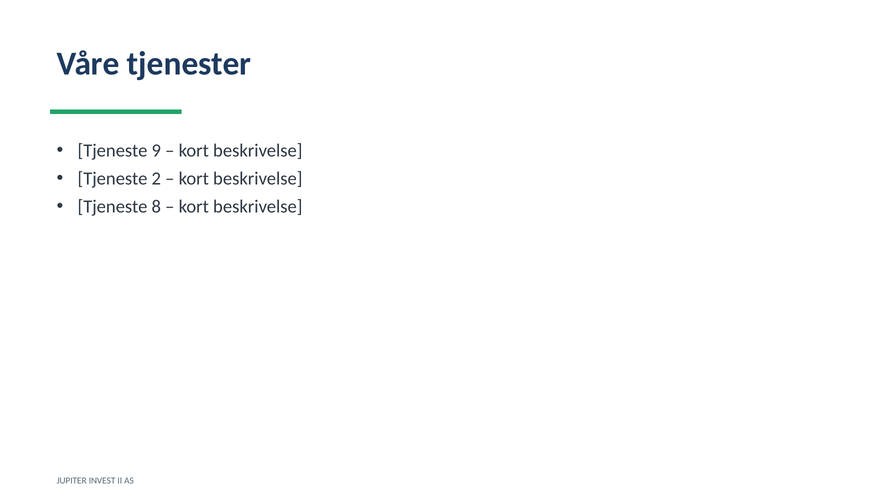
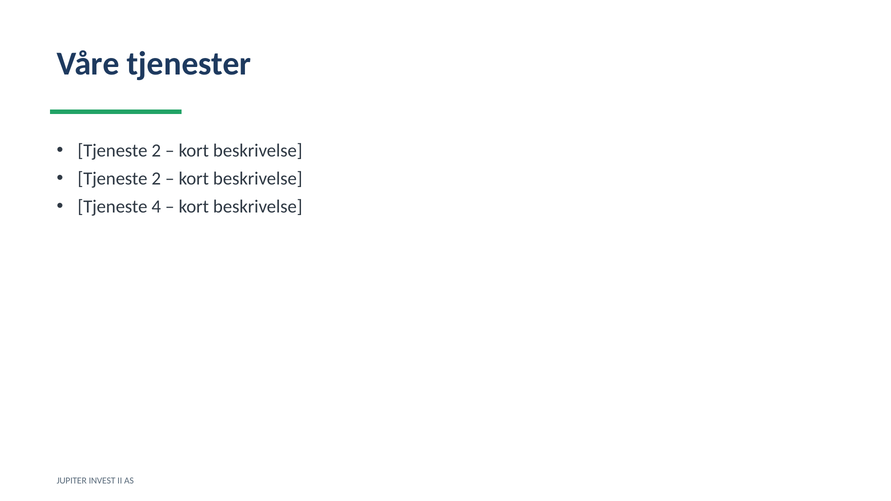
9: 9 -> 2 (156, 151)
8: 8 -> 4 (156, 207)
